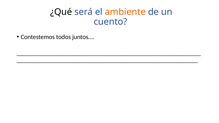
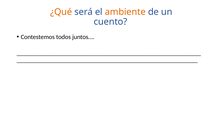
¿Qué colour: black -> orange (61, 12)
